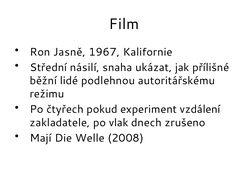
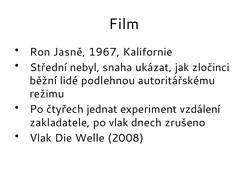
násilí: násilí -> nebyl (85, 67)
přílišné: přílišné -> zločinci (211, 67)
pokud: pokud -> jednat (102, 109)
Mají: Mají -> Vlak (41, 138)
